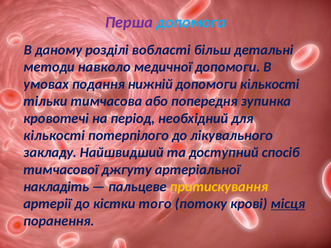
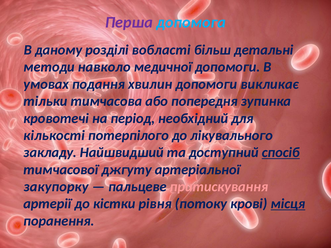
нижній: нижній -> хвилин (150, 84)
допомоги кількості: кількості -> викликає (270, 84)
спосіб underline: none -> present (281, 153)
накладіть: накладіть -> закупорку (56, 187)
притискування colour: yellow -> pink (219, 187)
того: того -> рівня (155, 204)
